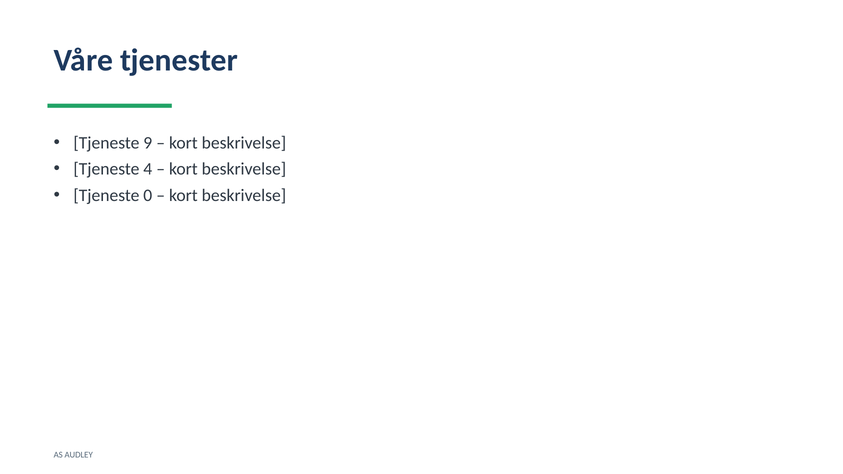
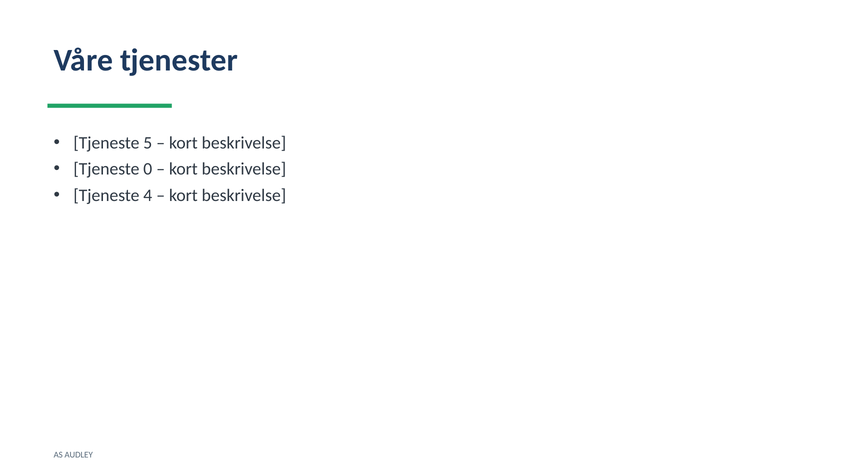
9: 9 -> 5 (148, 143)
4: 4 -> 0 (148, 169)
0: 0 -> 4 (148, 195)
